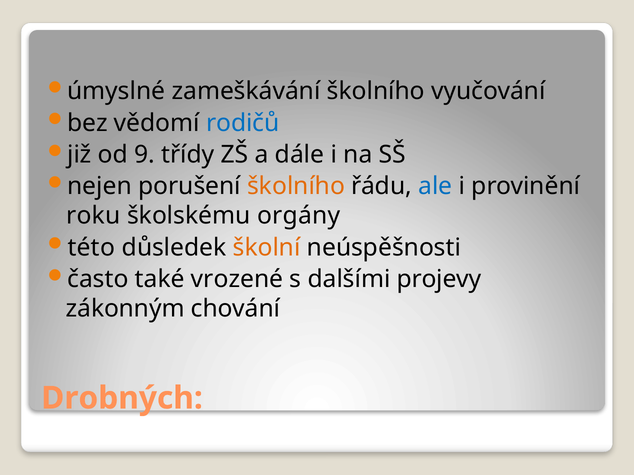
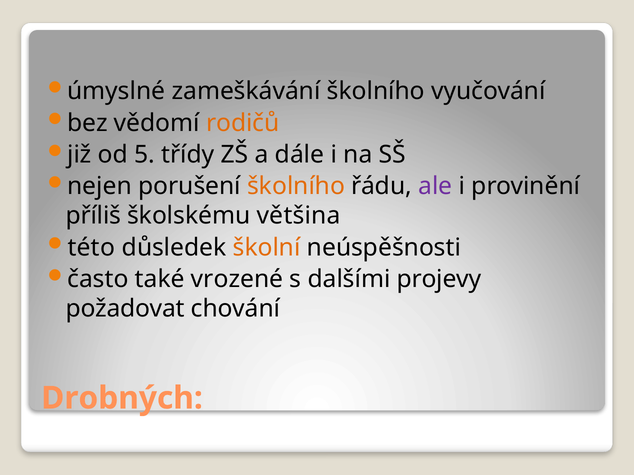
rodičů colour: blue -> orange (243, 123)
9: 9 -> 5 (145, 155)
ale colour: blue -> purple (435, 186)
roku: roku -> příliš (93, 216)
orgány: orgány -> většina (299, 216)
zákonným: zákonným -> požadovat (125, 309)
